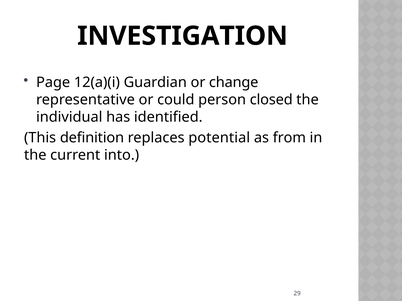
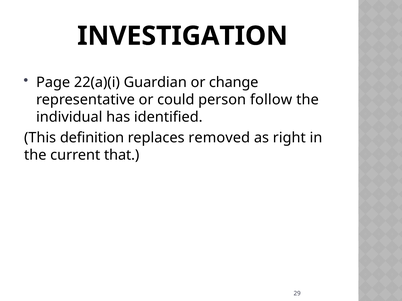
12(a)(i: 12(a)(i -> 22(a)(i (97, 82)
closed: closed -> follow (271, 100)
potential: potential -> removed (219, 138)
from: from -> right (289, 138)
into: into -> that (122, 155)
